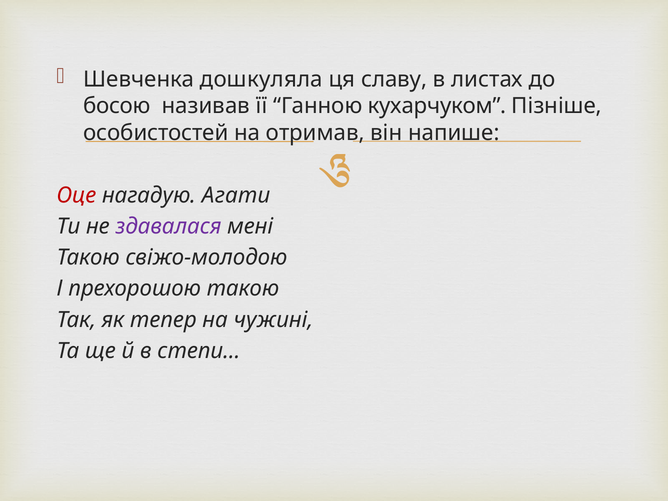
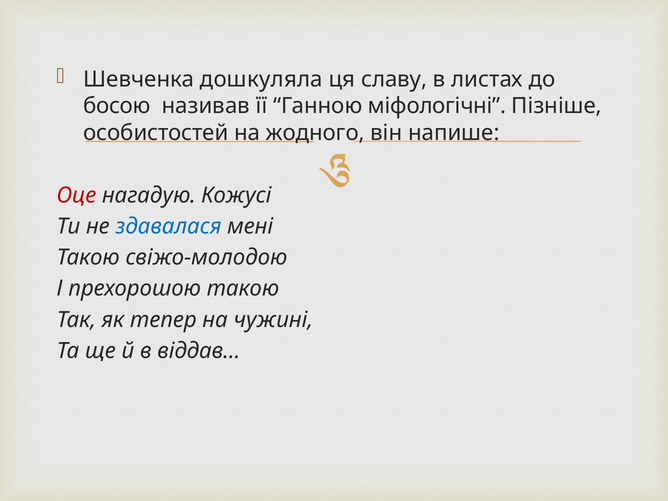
кухарчуком: кухарчуком -> міфологічні (437, 106)
отримав: отримав -> жодного (315, 133)
Агати: Агати -> Кожусі (236, 195)
здавалася colour: purple -> blue (168, 226)
степи…: степи… -> віддав… (199, 351)
